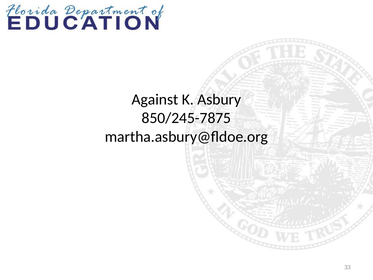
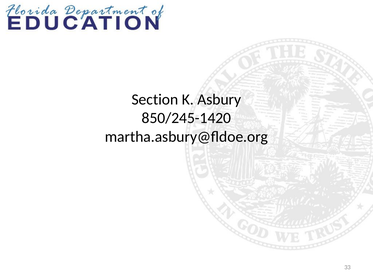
Against: Against -> Section (155, 99)
850/245-7875: 850/245-7875 -> 850/245-1420 (186, 118)
